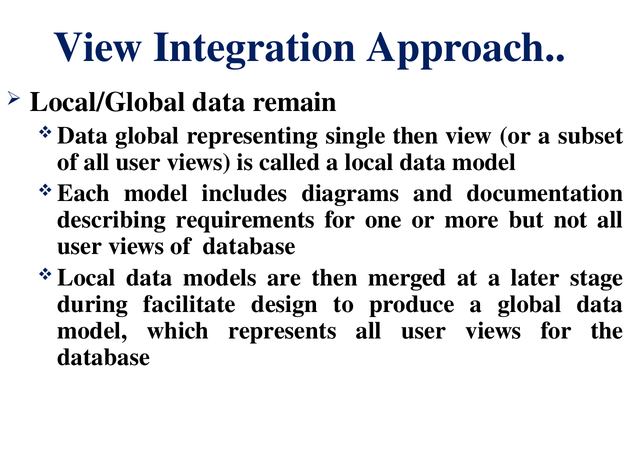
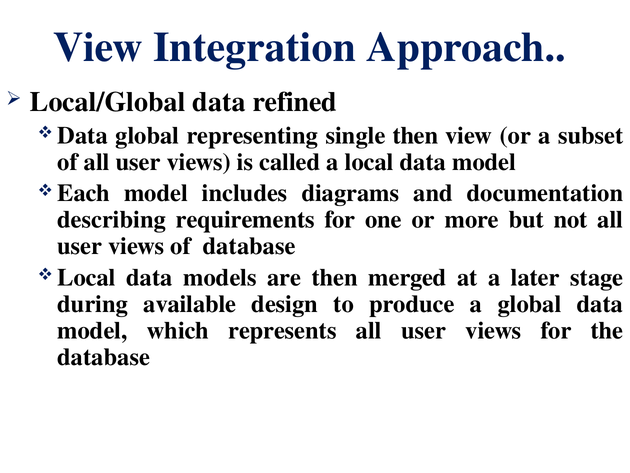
remain: remain -> refined (295, 102)
facilitate: facilitate -> available (190, 304)
